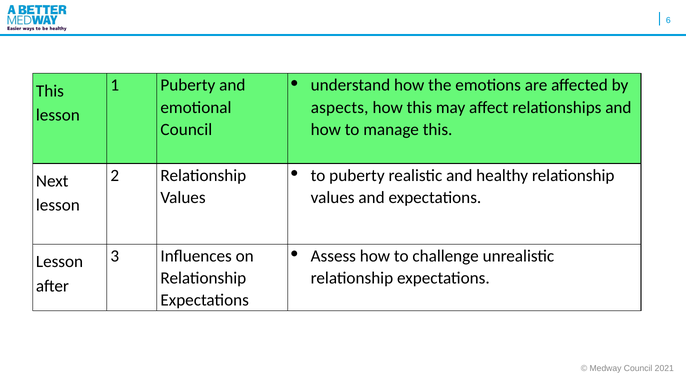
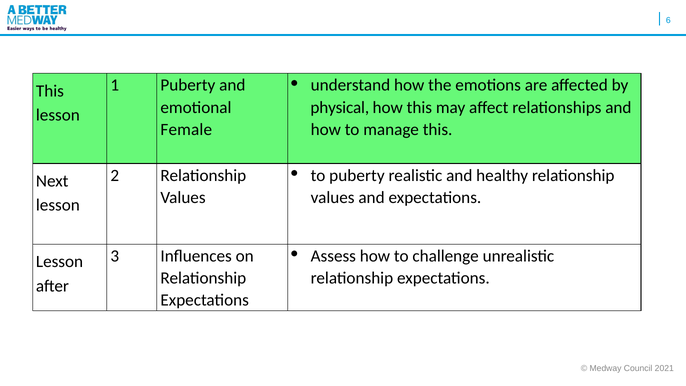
aspects: aspects -> physical (340, 107)
Council: Council -> Female (186, 129)
